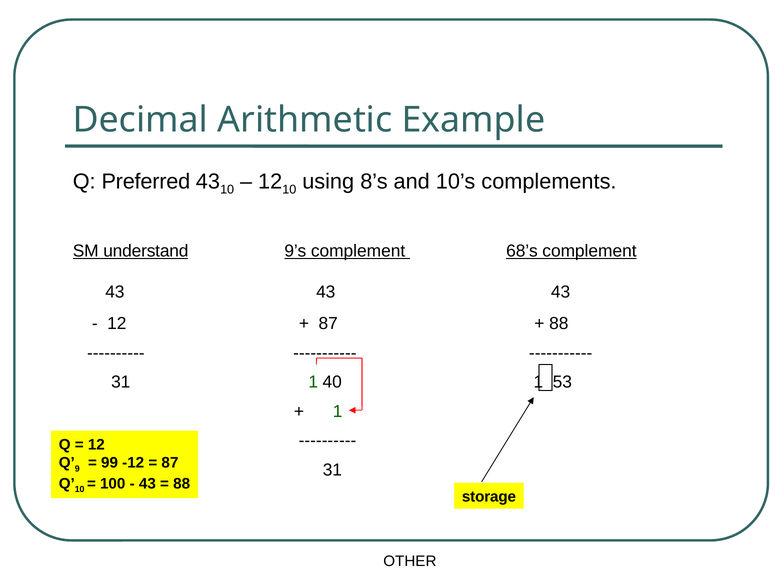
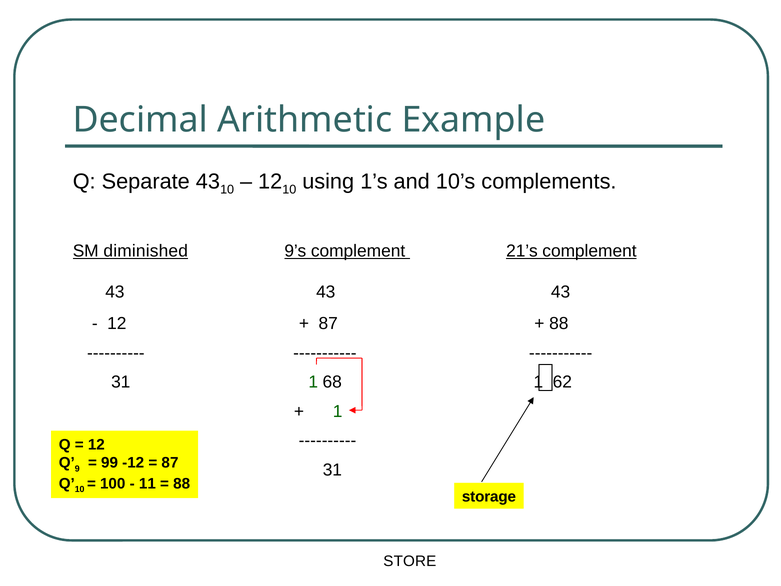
Preferred: Preferred -> Separate (146, 181)
8’s: 8’s -> 1’s (374, 181)
understand: understand -> diminished (146, 251)
68’s: 68’s -> 21’s (522, 251)
40: 40 -> 68 (332, 382)
53: 53 -> 62 (562, 382)
43: 43 -> 11 (147, 483)
OTHER: OTHER -> STORE (410, 561)
